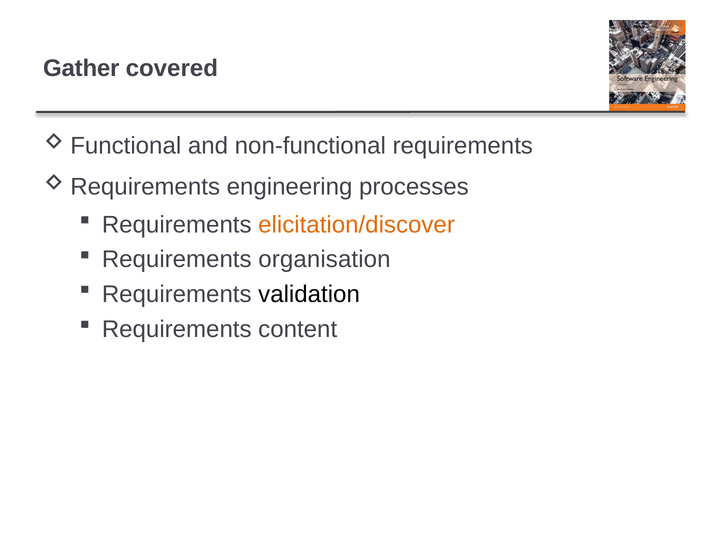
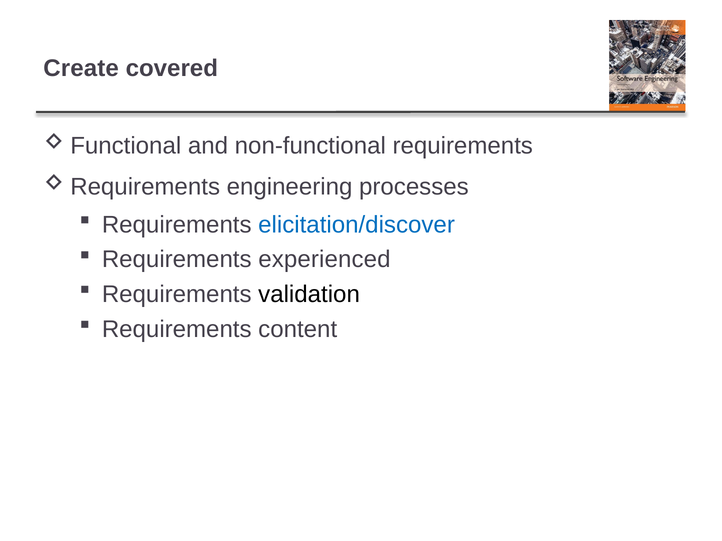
Gather: Gather -> Create (81, 68)
elicitation/discover colour: orange -> blue (357, 225)
organisation: organisation -> experienced (324, 260)
